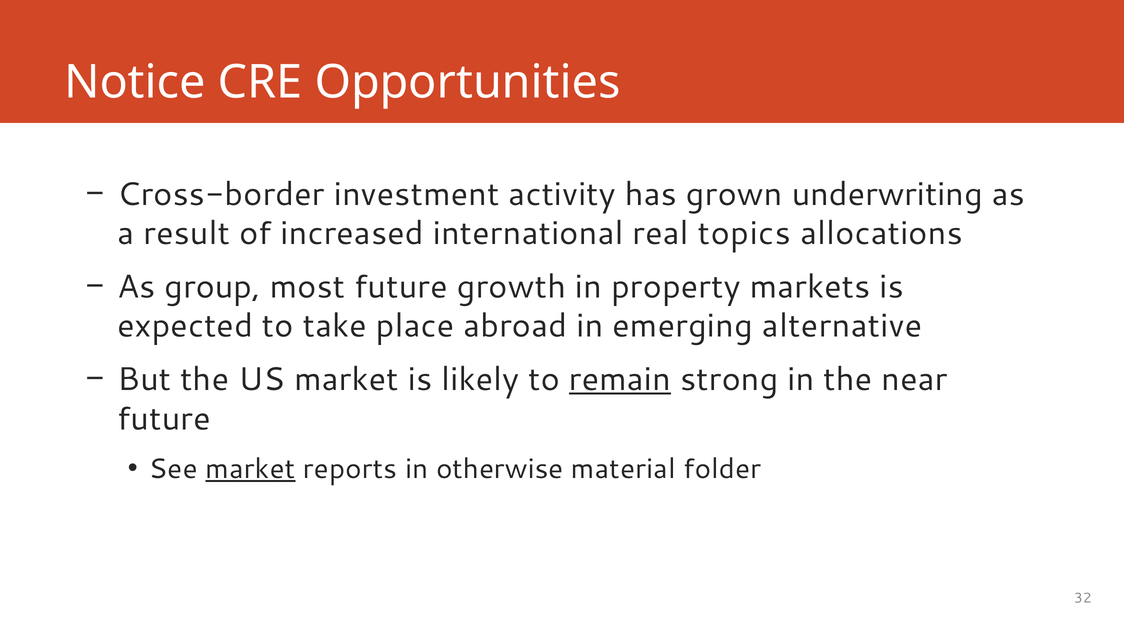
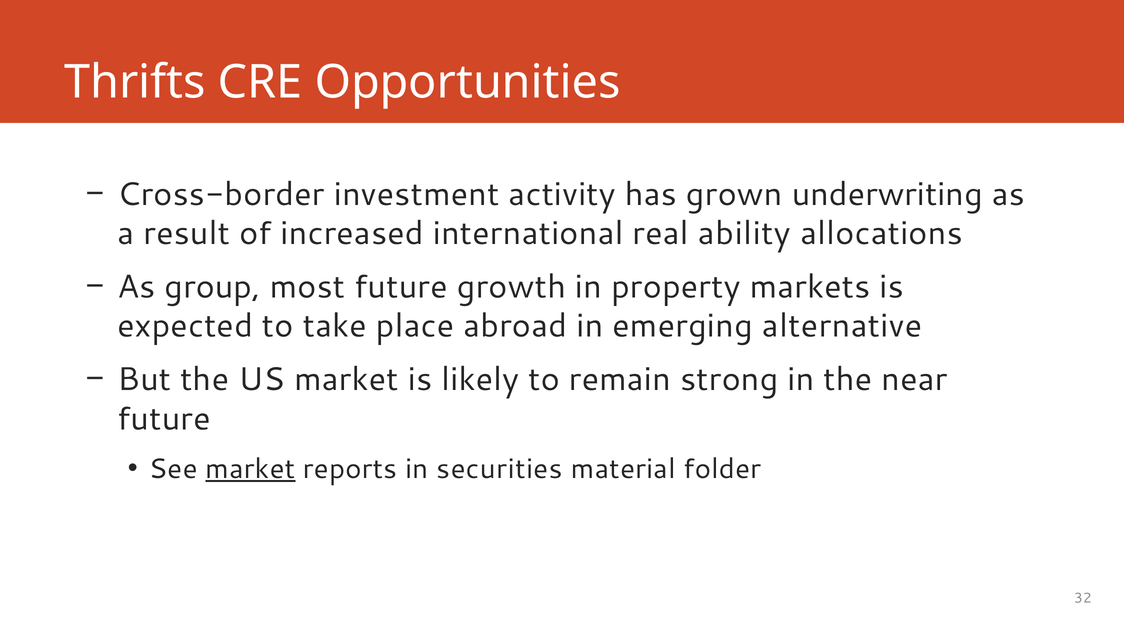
Notice: Notice -> Thrifts (135, 82)
topics: topics -> ability (744, 234)
remain underline: present -> none (620, 380)
otherwise: otherwise -> securities (500, 469)
